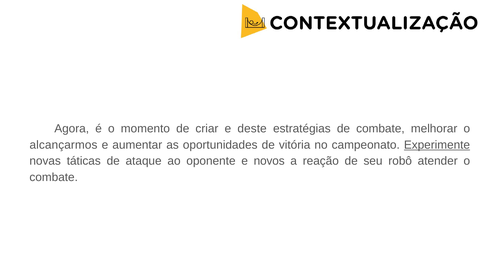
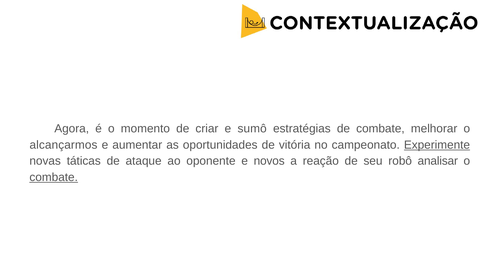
deste: deste -> sumô (252, 129)
atender: atender -> analisar (438, 161)
combate underline: none -> present (54, 177)
